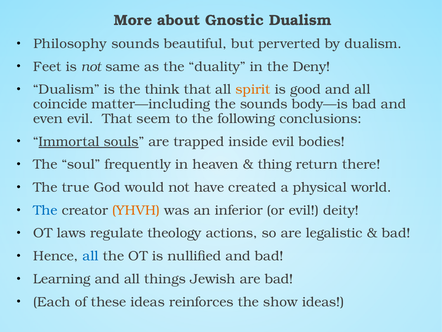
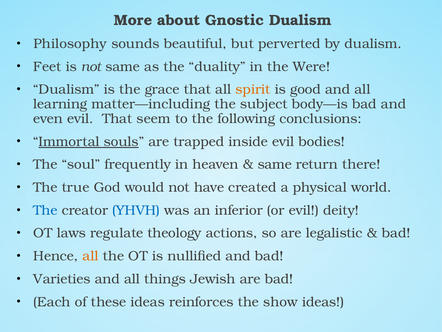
Deny: Deny -> Were (311, 66)
think: think -> grace (162, 89)
coincide: coincide -> learning (60, 104)
the sounds: sounds -> subject (264, 104)
thing: thing -> same (275, 164)
YHVH colour: orange -> blue (136, 210)
all colour: blue -> orange (90, 256)
Learning: Learning -> Varieties (62, 279)
